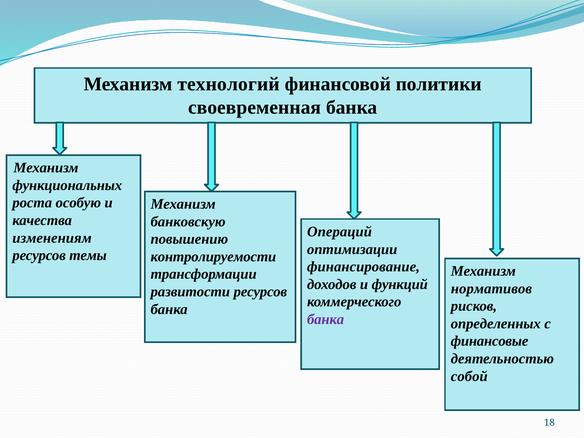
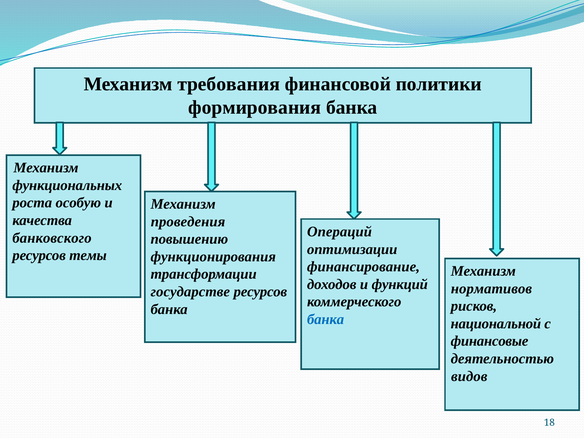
технологий: технологий -> требования (229, 84)
своевременная: своевременная -> формирования (255, 107)
банковскую: банковскую -> проведения (188, 222)
изменениям: изменениям -> банковского (52, 238)
контролируемости: контролируемости -> функционирования (213, 257)
развитости: развитости -> государстве (190, 292)
банка colour: purple -> blue (326, 319)
определенных: определенных -> национальной (496, 324)
собой: собой -> видов (469, 376)
